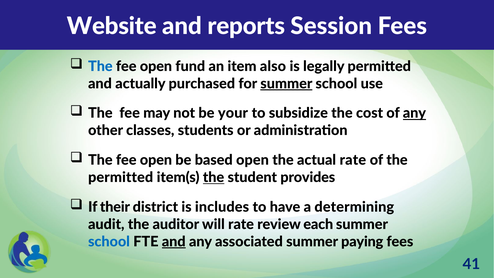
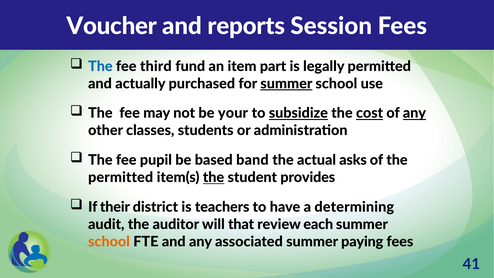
Website: Website -> Voucher (112, 26)
open: open -> third (156, 66)
also: also -> part (273, 66)
subsidize underline: none -> present (298, 113)
cost underline: none -> present (370, 113)
open: open -> pupil (156, 160)
based open: open -> band (252, 160)
actual rate: rate -> asks (353, 160)
includes: includes -> teachers (222, 207)
will rate: rate -> that (241, 224)
school colour: blue -> orange (109, 242)
and underline: present -> none (174, 242)
